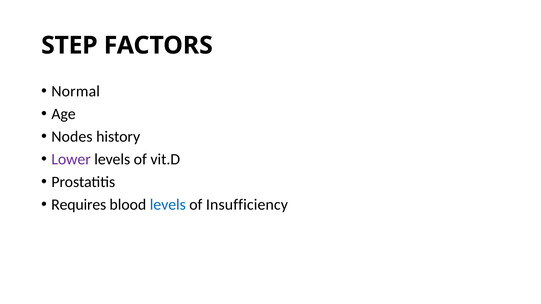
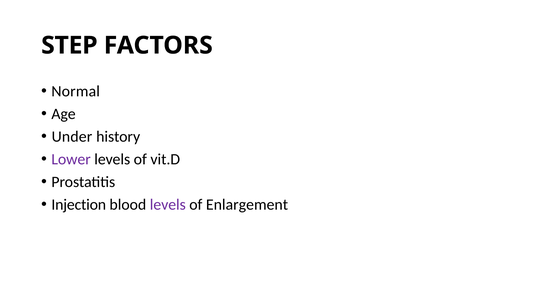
Nodes: Nodes -> Under (72, 137)
Requires: Requires -> Injection (79, 205)
levels colour: blue -> purple (168, 205)
Insufficiency: Insufficiency -> Enlargement (247, 205)
